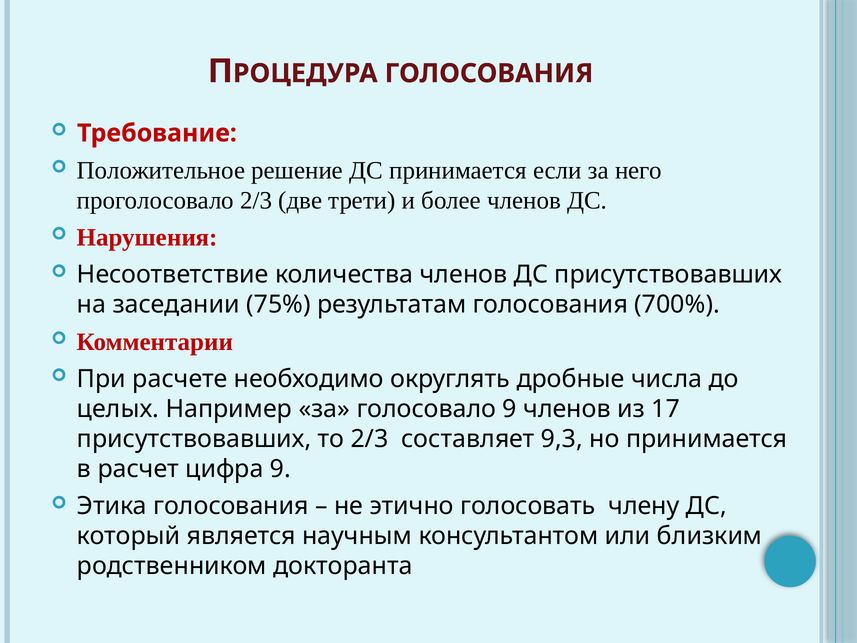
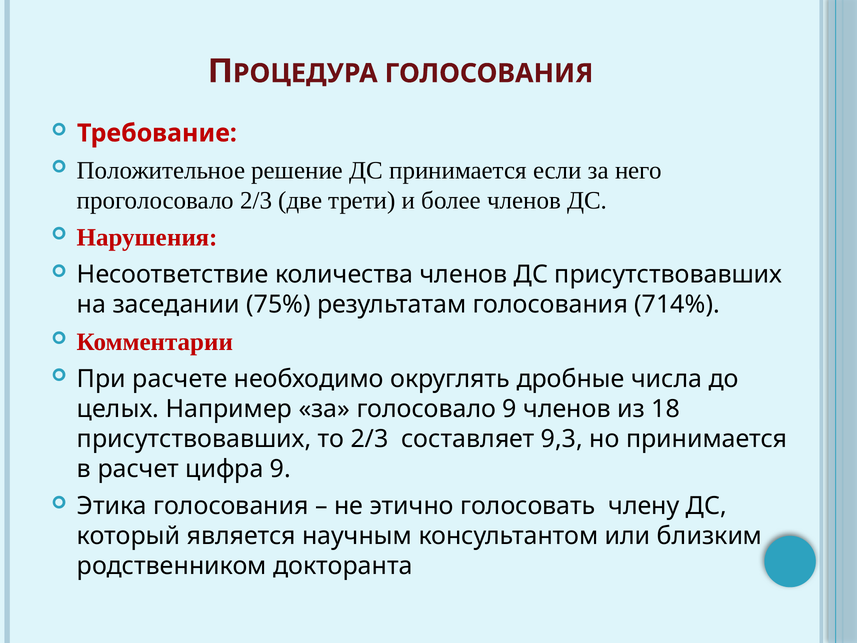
700%: 700% -> 714% (677, 305)
17: 17 -> 18 (666, 409)
